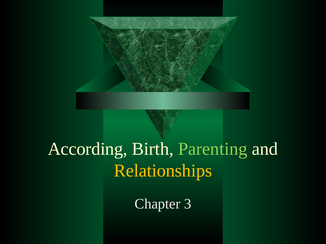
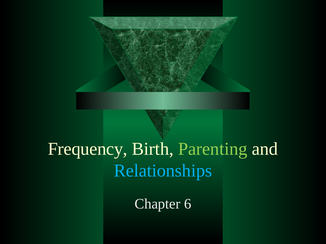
According: According -> Frequency (88, 149)
Relationships colour: yellow -> light blue (163, 171)
3: 3 -> 6 (188, 204)
